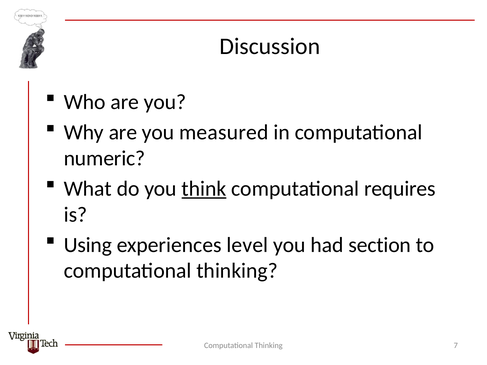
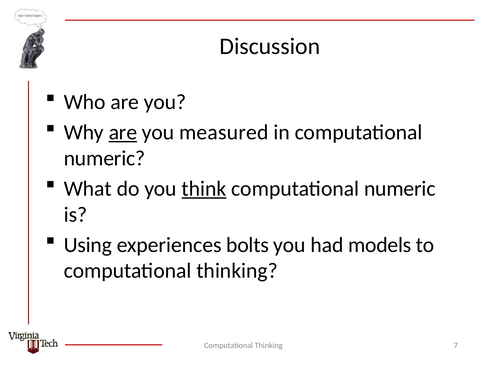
are underline: none -> present (123, 132)
requires: requires -> numeric (400, 189)
level: level -> bolts (248, 245)
section: section -> models (380, 245)
